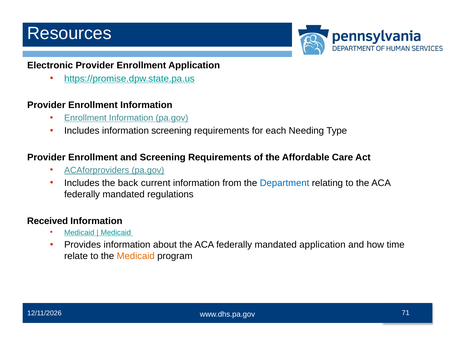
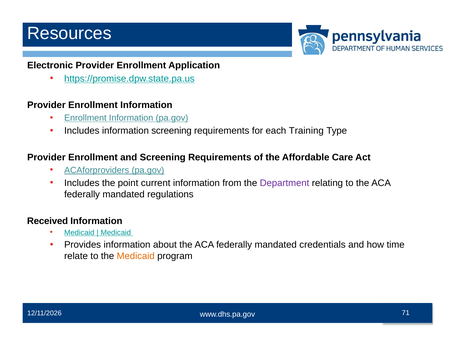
Needing: Needing -> Training (306, 131)
back: back -> point (128, 183)
Department colour: blue -> purple (285, 183)
mandated application: application -> credentials (323, 245)
